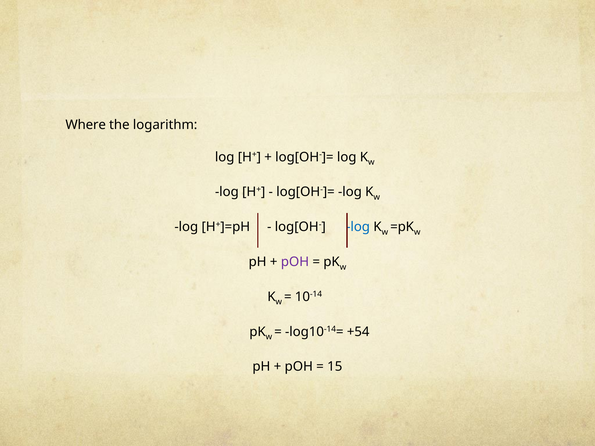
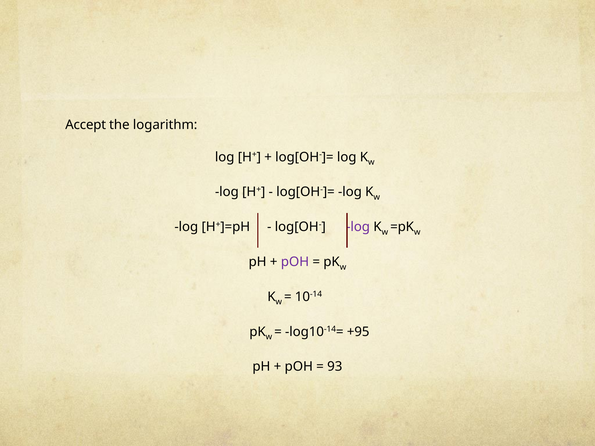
Where: Where -> Accept (86, 125)
log colour: blue -> purple (358, 227)
+54: +54 -> +95 (358, 332)
15: 15 -> 93 (335, 367)
